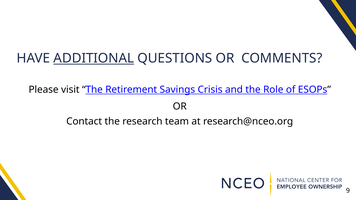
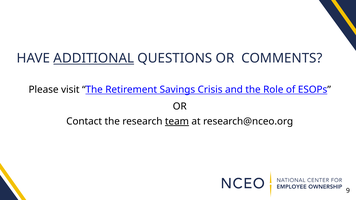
team underline: none -> present (177, 122)
